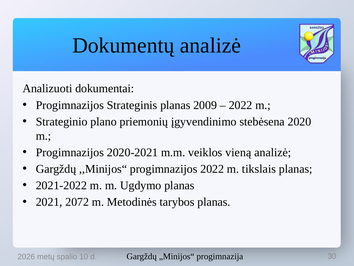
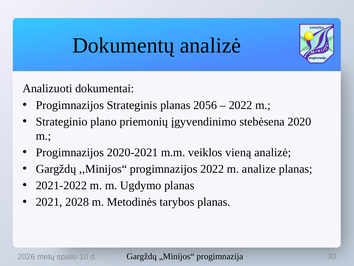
2009: 2009 -> 2056 (205, 105)
tikslais: tikslais -> analize (259, 169)
2072: 2072 -> 2028 (77, 202)
